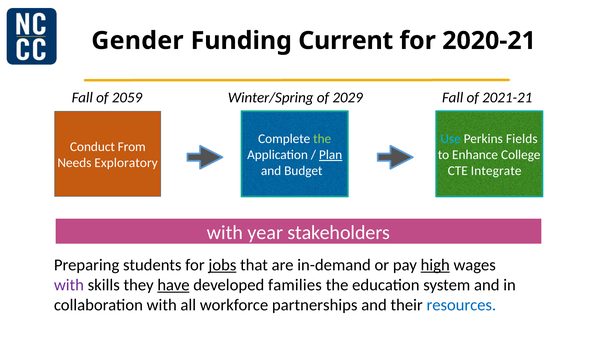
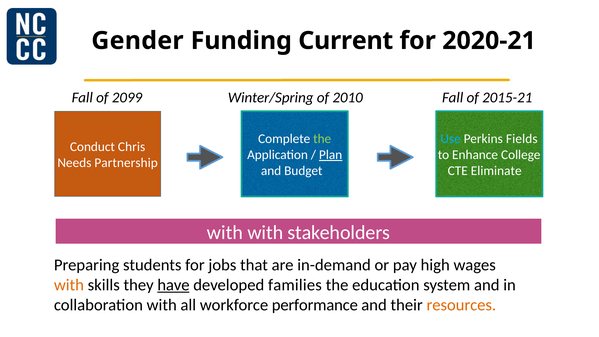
2059: 2059 -> 2099 (127, 98)
2029: 2029 -> 2010 (348, 98)
2021-21: 2021-21 -> 2015-21 (507, 98)
From: From -> Chris (132, 147)
Exploratory: Exploratory -> Partnership (126, 163)
Integrate: Integrate -> Eliminate (496, 171)
with year: year -> with (265, 233)
jobs underline: present -> none (222, 265)
high underline: present -> none (435, 265)
with colour: purple -> orange (69, 285)
partnerships: partnerships -> performance (315, 305)
resources colour: blue -> orange (461, 305)
